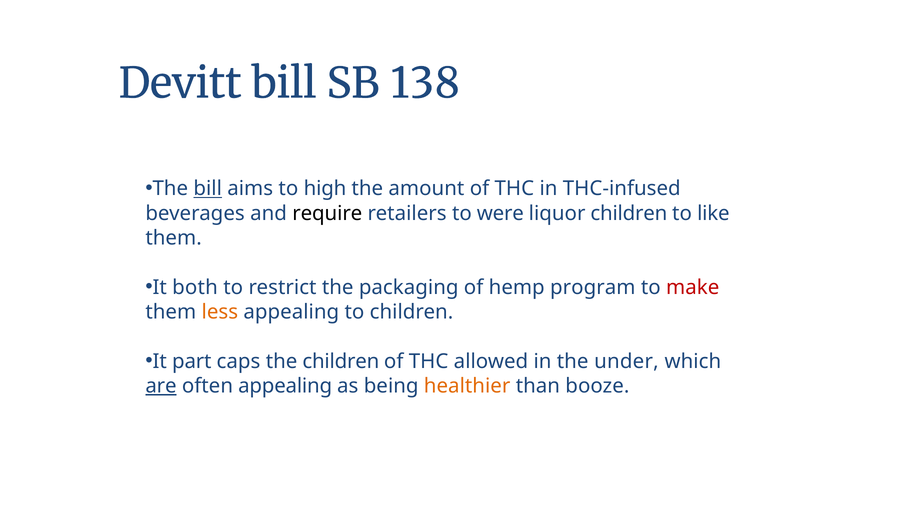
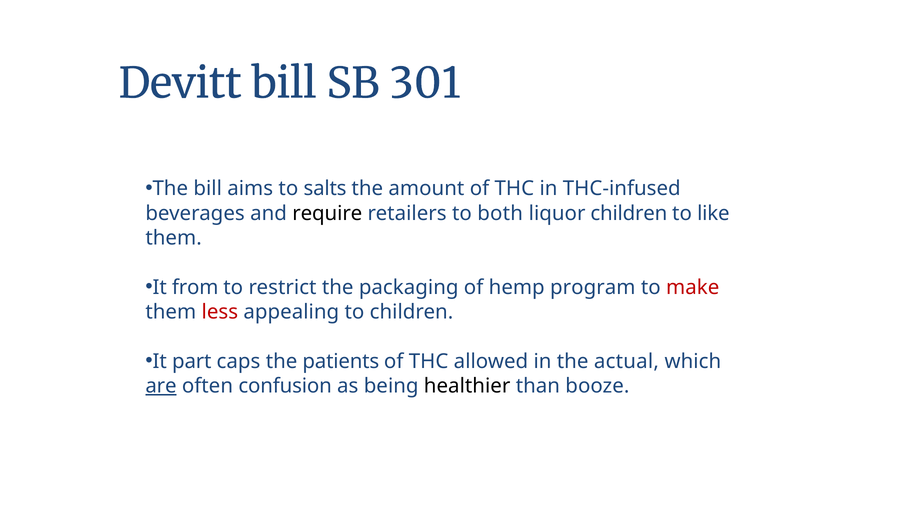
138: 138 -> 301 (425, 84)
bill underline: present -> none (208, 188)
high: high -> salts (325, 188)
were: were -> both (500, 213)
both: both -> from (195, 287)
less colour: orange -> red (220, 312)
the children: children -> patients (341, 361)
under: under -> actual (626, 361)
often appealing: appealing -> confusion (285, 386)
healthier colour: orange -> black (467, 386)
